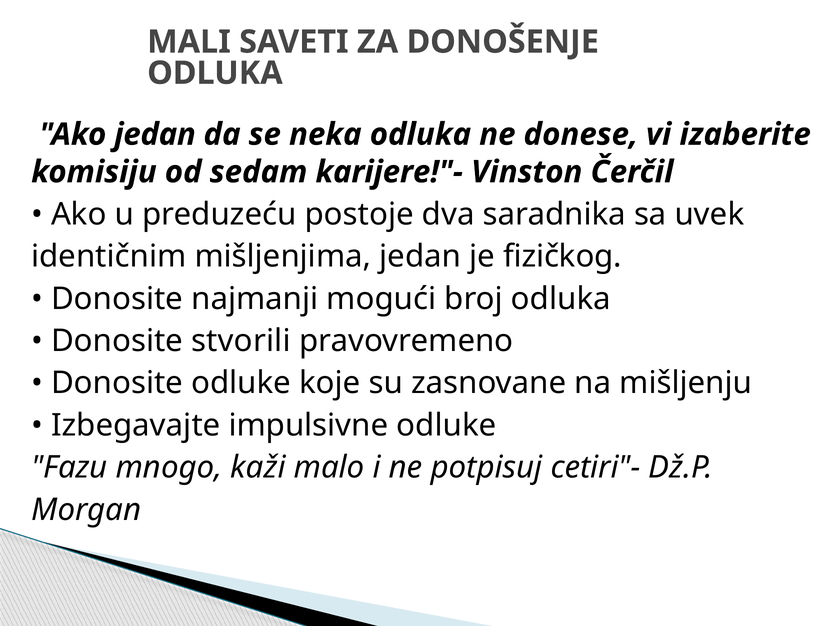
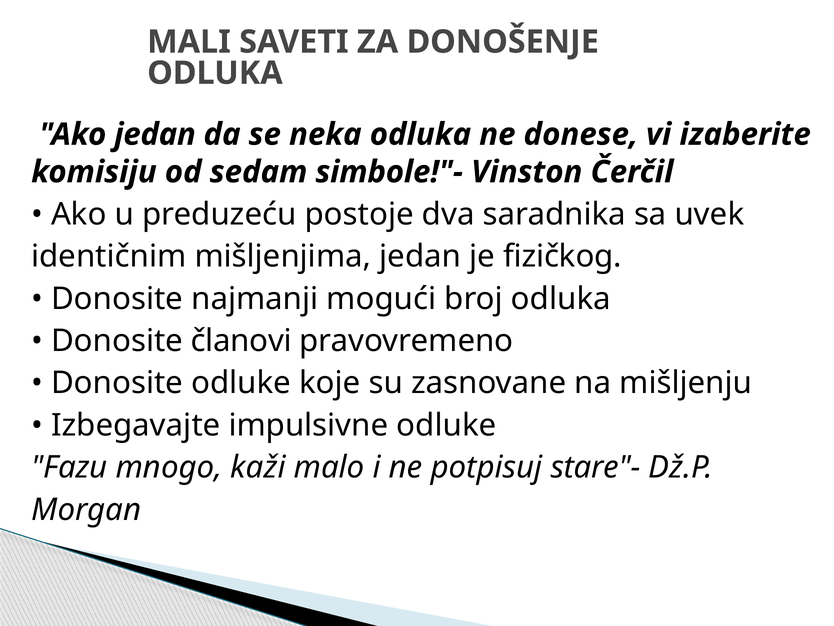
karijere!"-: karijere!"- -> simbole!"- (389, 172)
stvorili: stvorili -> članovi (241, 341)
cetiri"-: cetiri"- -> stare"- (596, 467)
